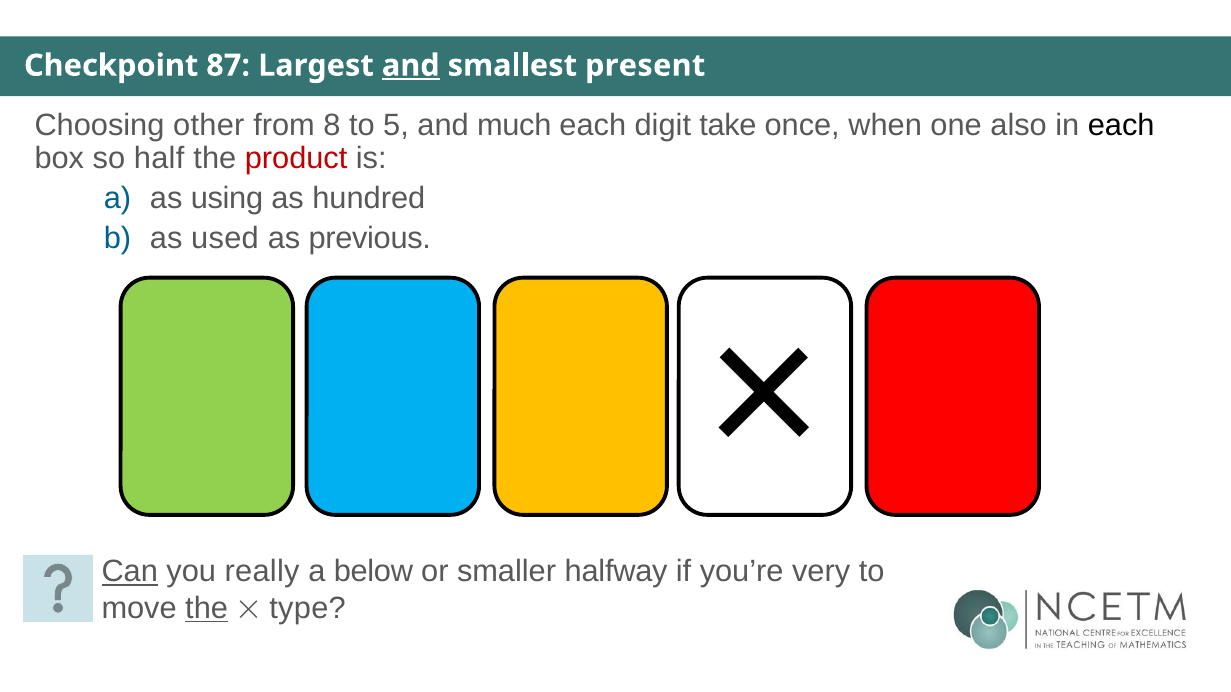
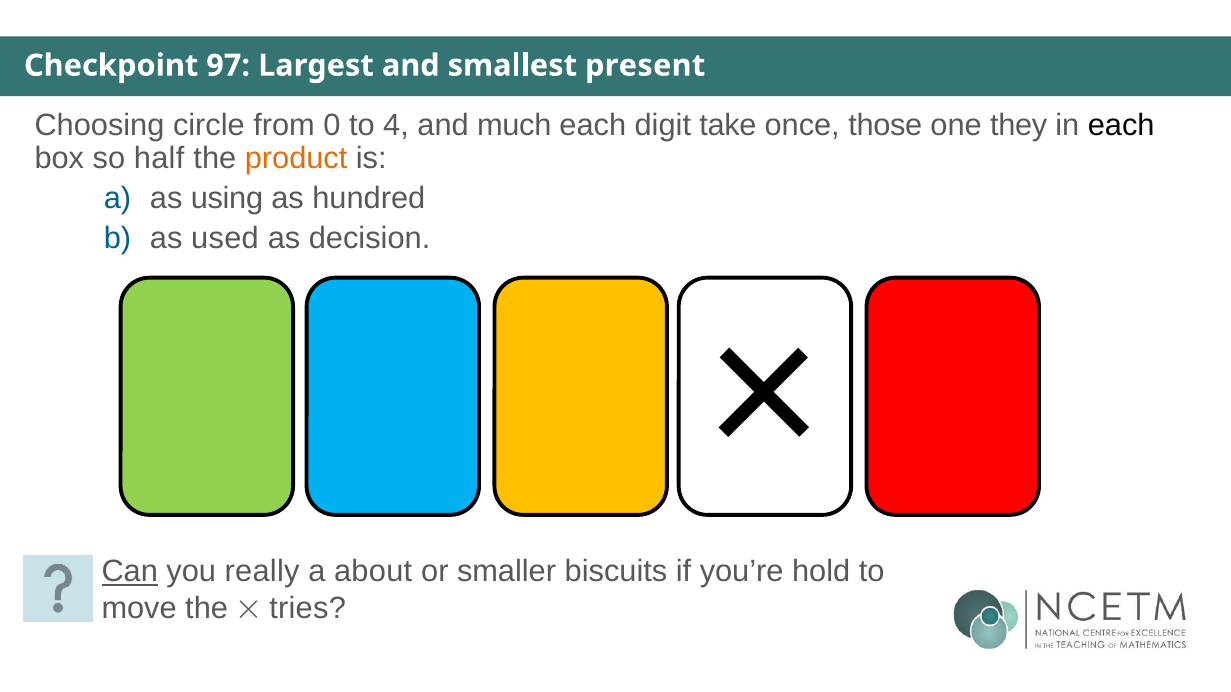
87: 87 -> 97 (228, 66)
and underline: present -> none (411, 66)
other: other -> circle (209, 126)
8: 8 -> 0 (332, 126)
5: 5 -> 4 (396, 126)
when: when -> those (885, 126)
also: also -> they (1019, 126)
product colour: red -> orange (296, 159)
previous: previous -> decision (370, 238)
below: below -> about (373, 572)
halfway: halfway -> biscuits (616, 572)
very: very -> hold (821, 572)
the underline: present -> none (207, 609)
type: type -> tries (308, 609)
